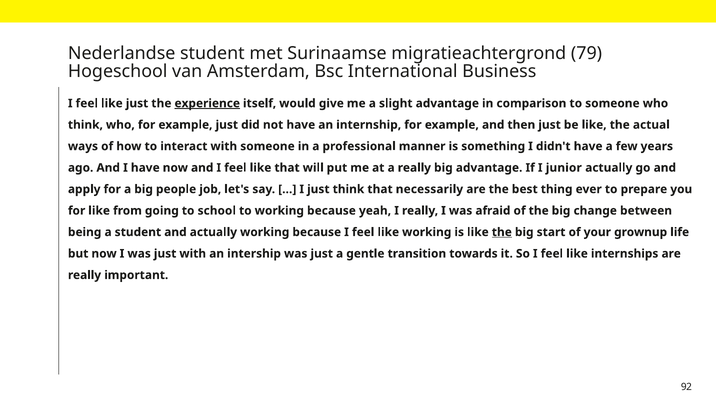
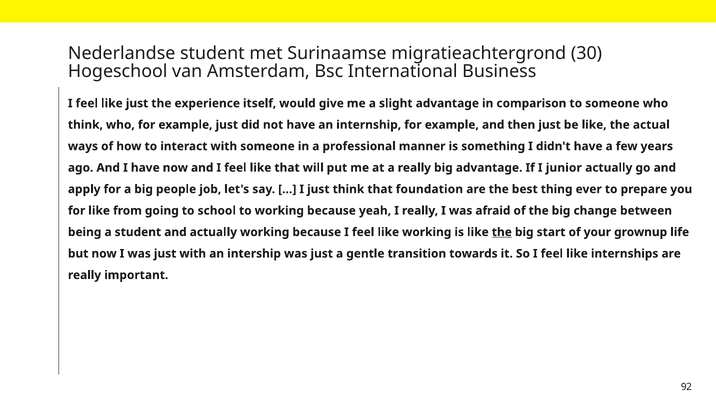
79: 79 -> 30 (587, 54)
experience underline: present -> none (207, 103)
necessarily: necessarily -> foundation (429, 189)
